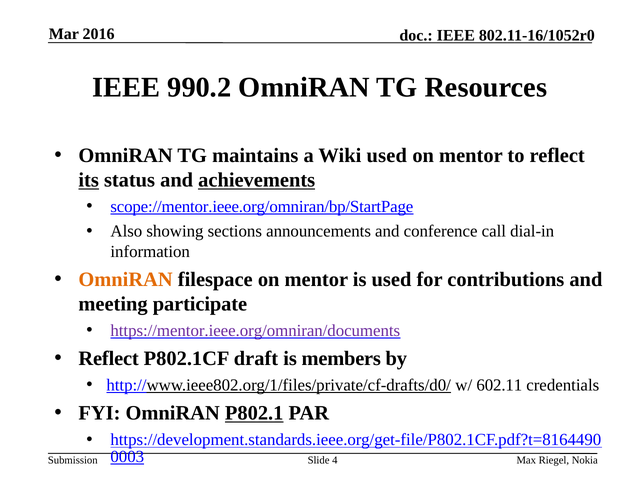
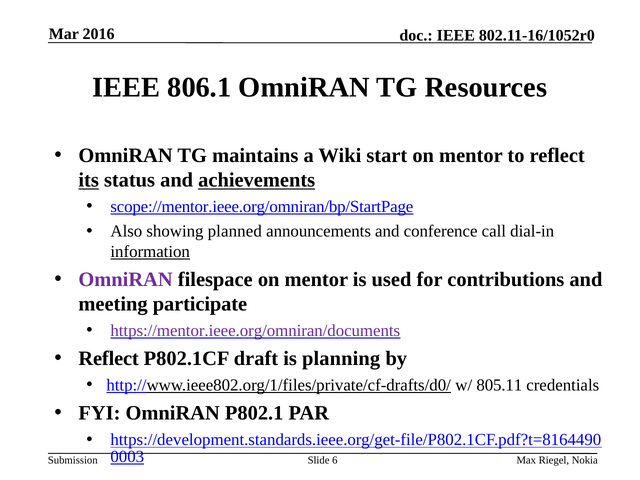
990.2: 990.2 -> 806.1 (199, 87)
Wiki used: used -> start (387, 156)
sections: sections -> planned (235, 231)
information underline: none -> present (150, 252)
OmniRAN colour: orange -> purple (126, 280)
members: members -> planning (341, 359)
602.11: 602.11 -> 805.11 (499, 385)
P802.1 underline: present -> none (254, 413)
4: 4 -> 6 (335, 460)
